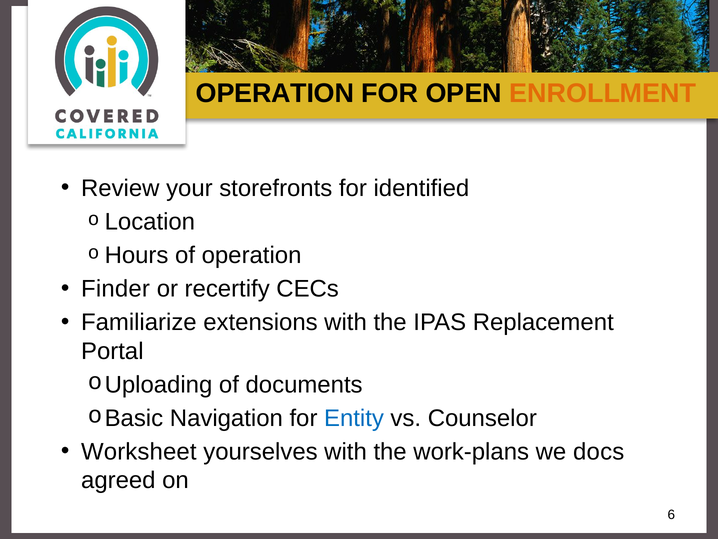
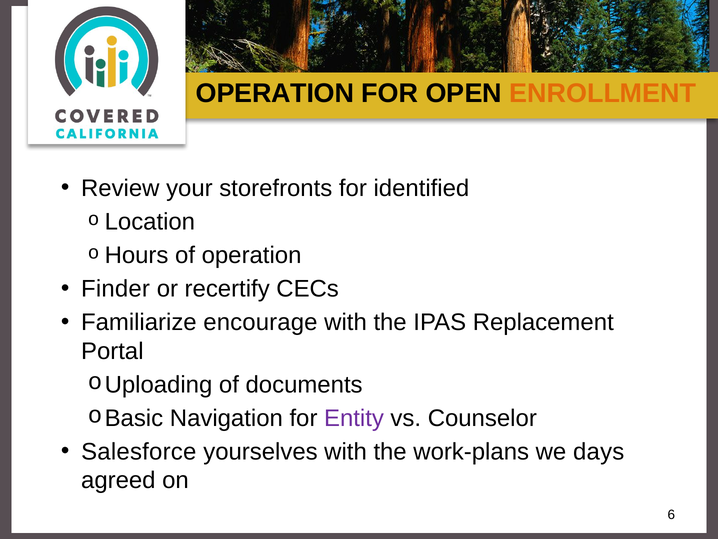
extensions: extensions -> encourage (260, 322)
Entity colour: blue -> purple (354, 418)
Worksheet: Worksheet -> Salesforce (139, 451)
docs: docs -> days (599, 451)
